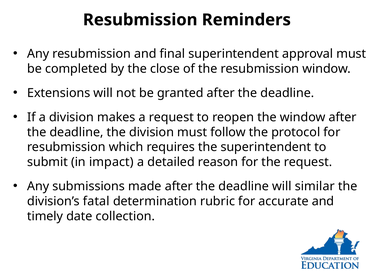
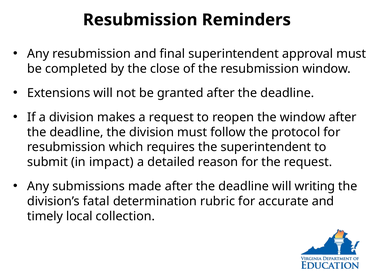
similar: similar -> writing (315, 187)
date: date -> local (79, 217)
